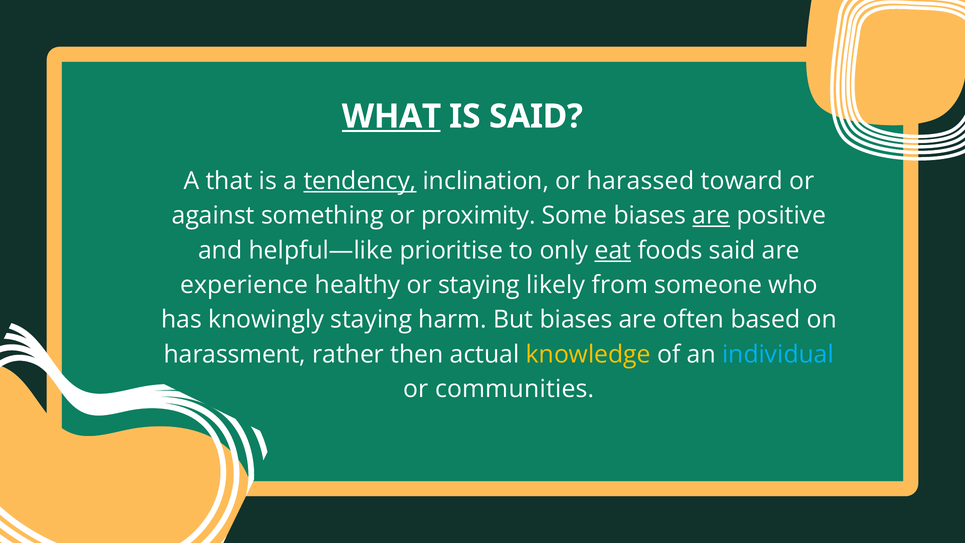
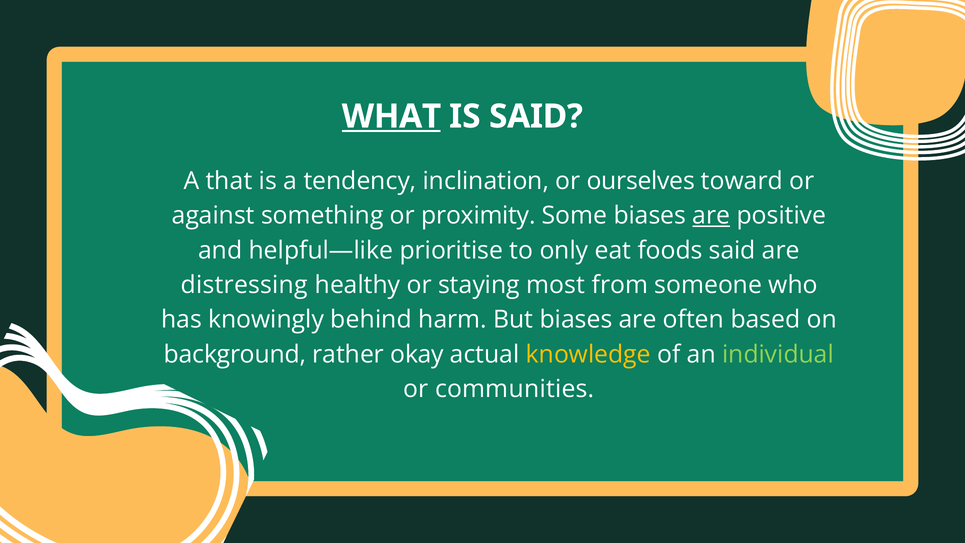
tendency underline: present -> none (360, 181)
harassed: harassed -> ourselves (641, 181)
eat underline: present -> none (613, 250)
experience: experience -> distressing (244, 285)
likely: likely -> most (556, 285)
knowingly staying: staying -> behind (371, 320)
harassment: harassment -> background (235, 354)
then: then -> okay (417, 354)
individual colour: light blue -> light green (778, 354)
